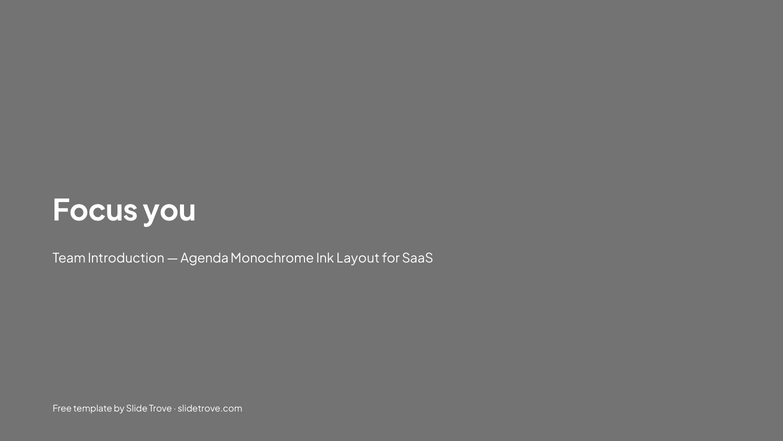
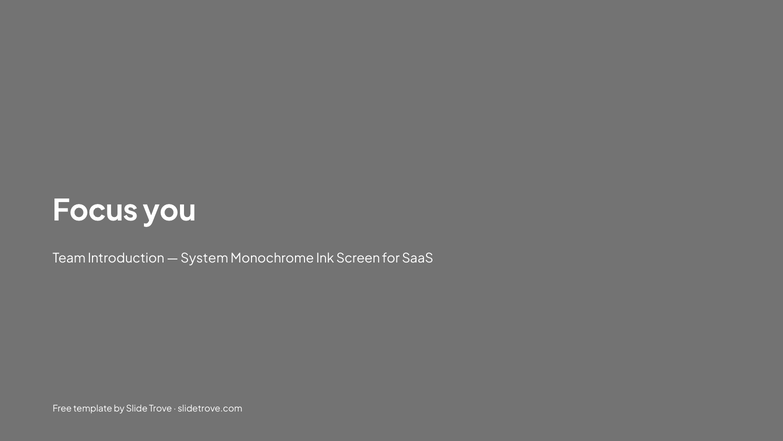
Agenda: Agenda -> System (204, 258)
Layout: Layout -> Screen (358, 258)
